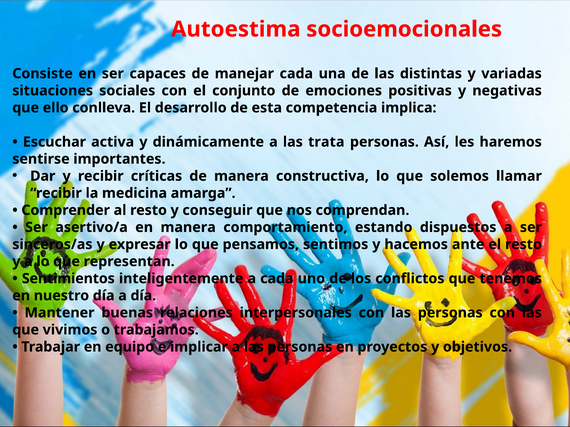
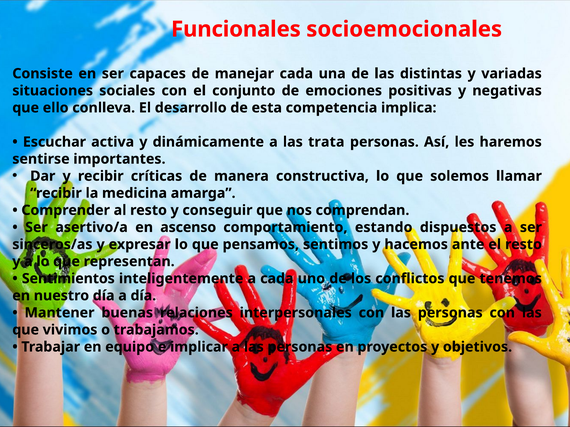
Autoestima: Autoestima -> Funcionales (236, 29)
en manera: manera -> ascenso (188, 228)
